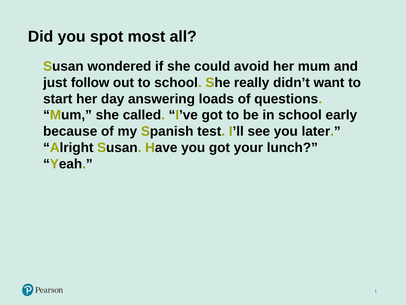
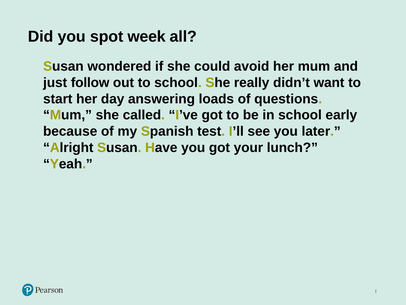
most: most -> week (147, 37)
